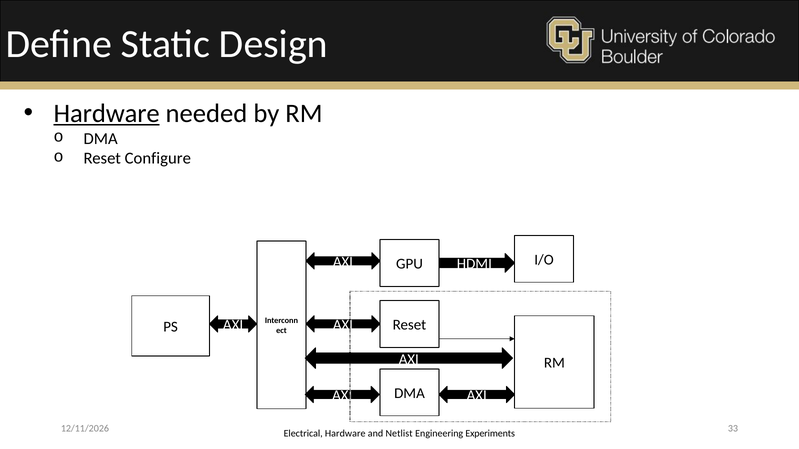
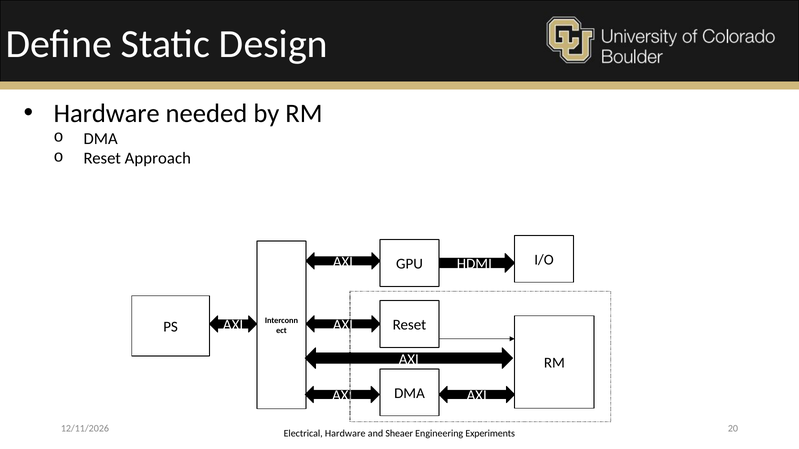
Hardware underline: present -> none (107, 113)
Configure: Configure -> Approach (158, 159)
33: 33 -> 20 (733, 429)
Netlist: Netlist -> Sheaer (399, 434)
